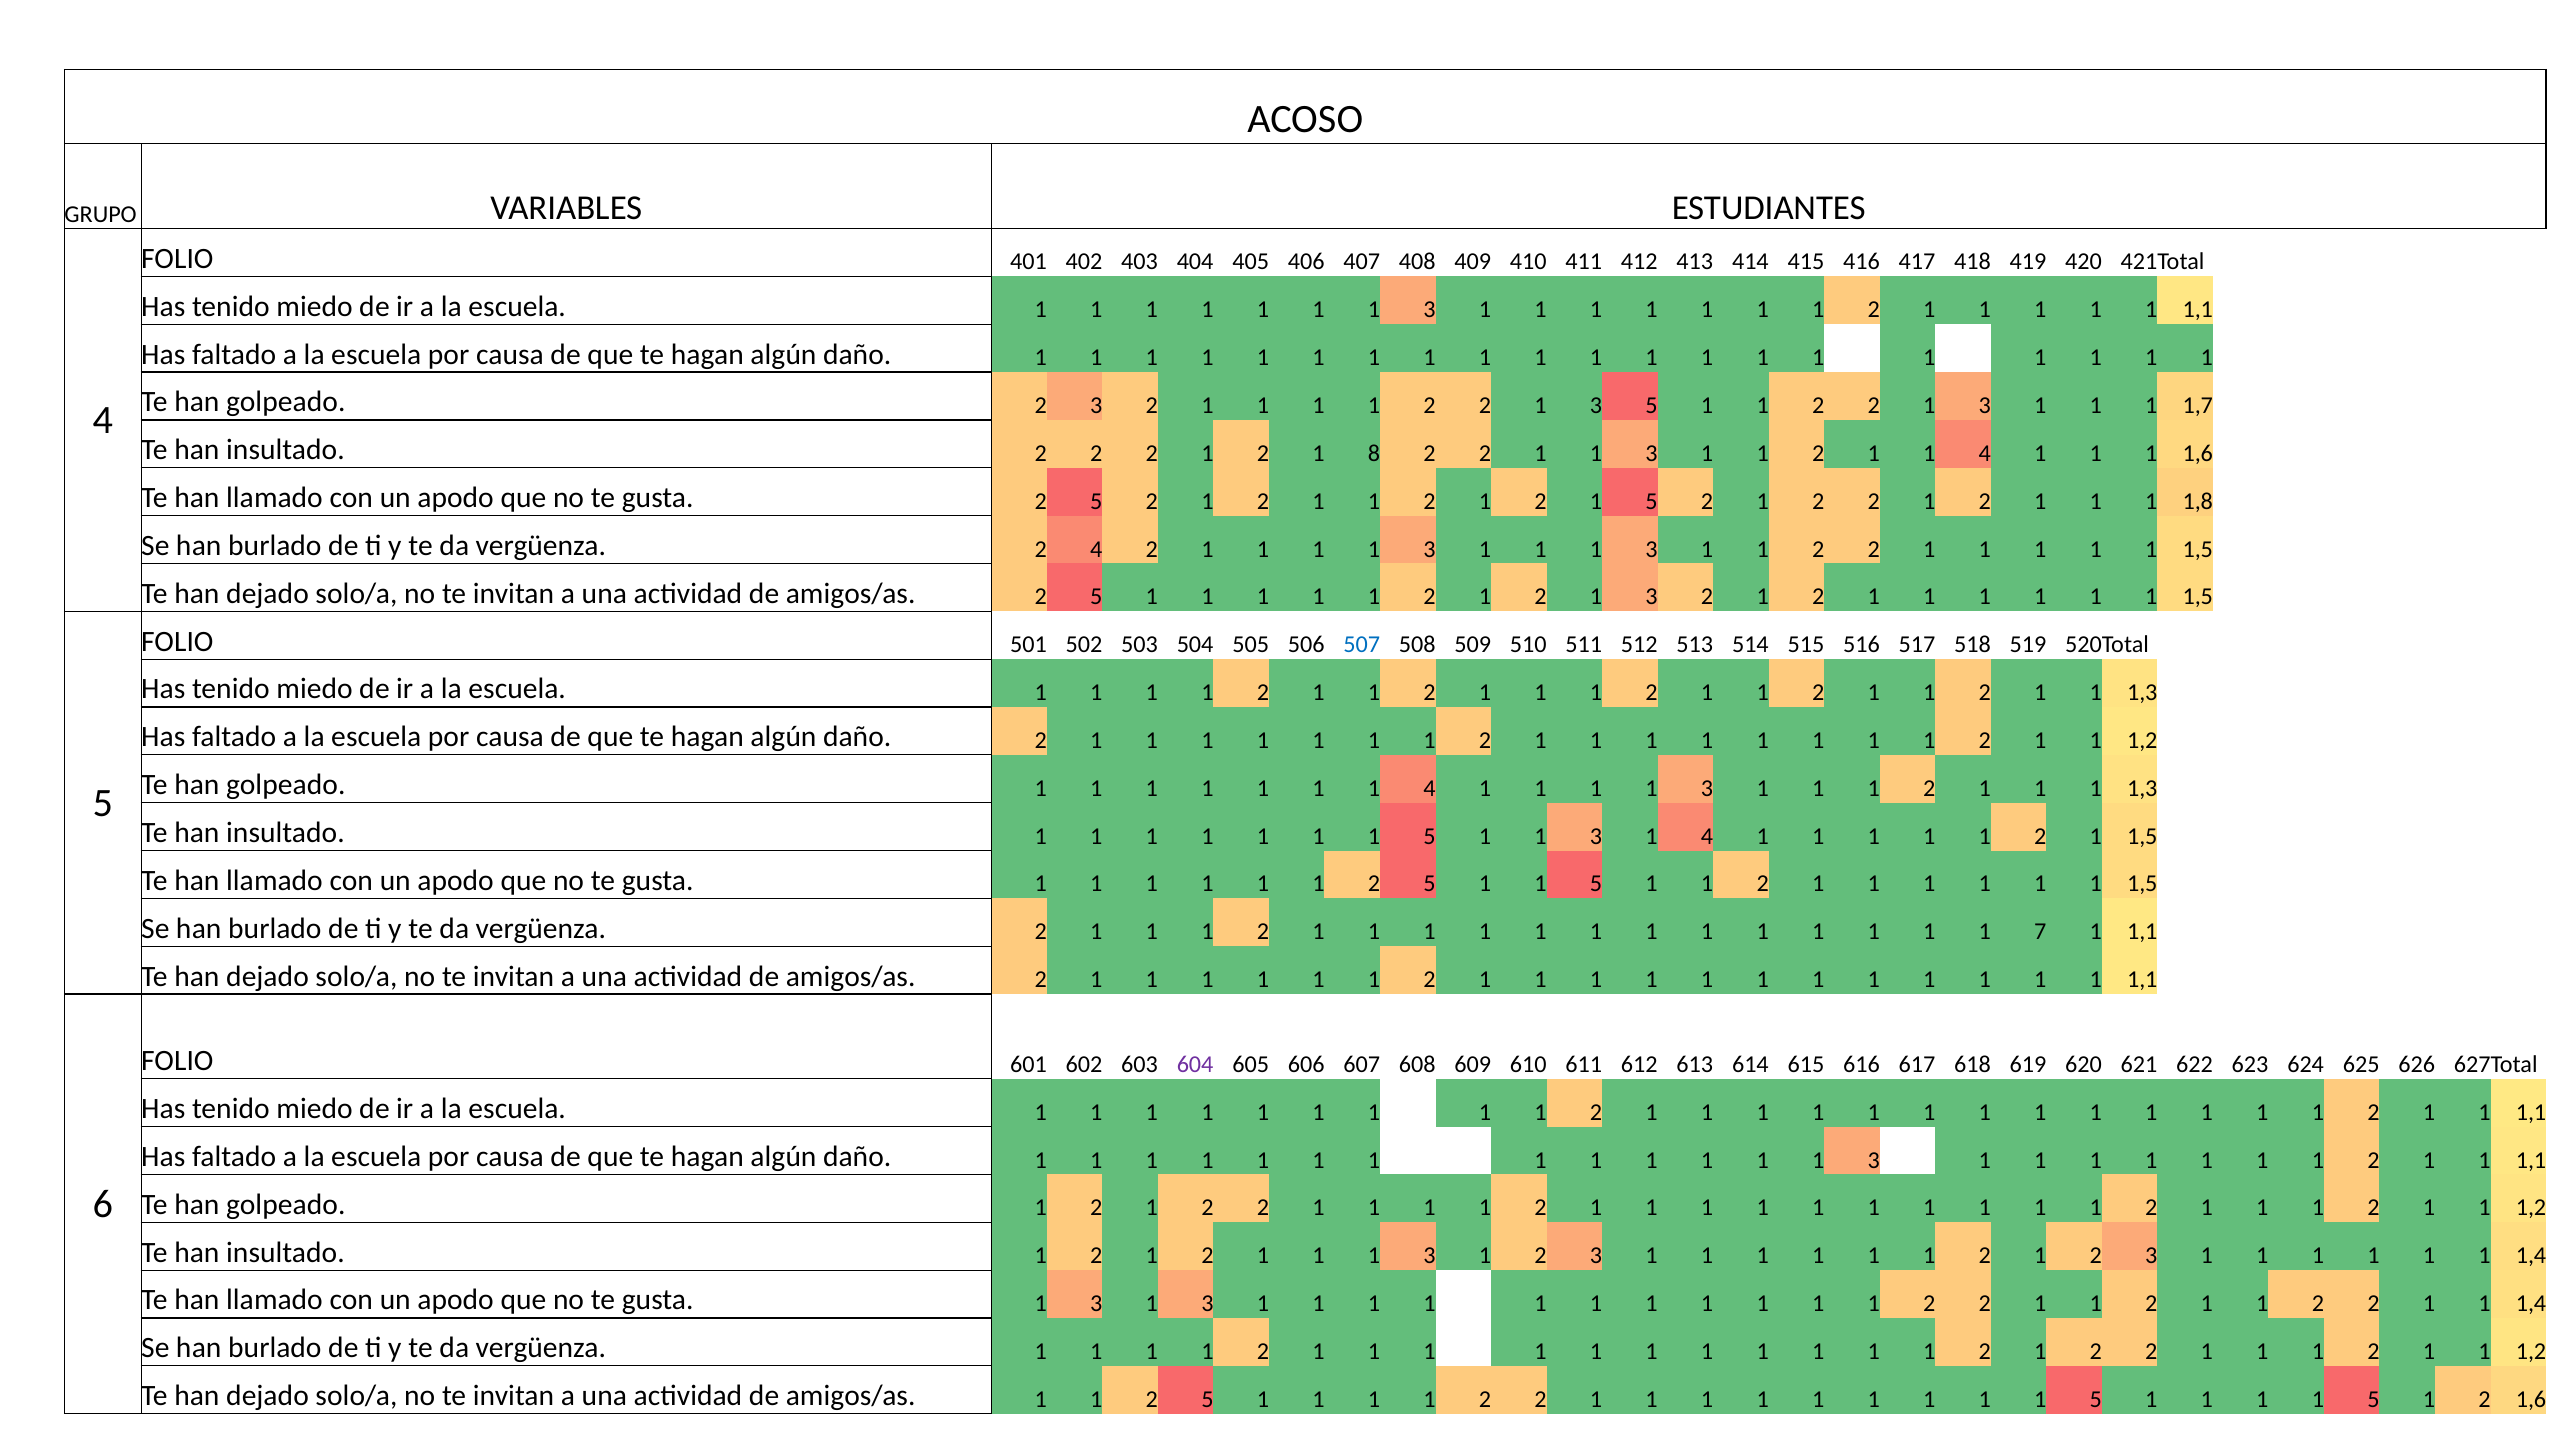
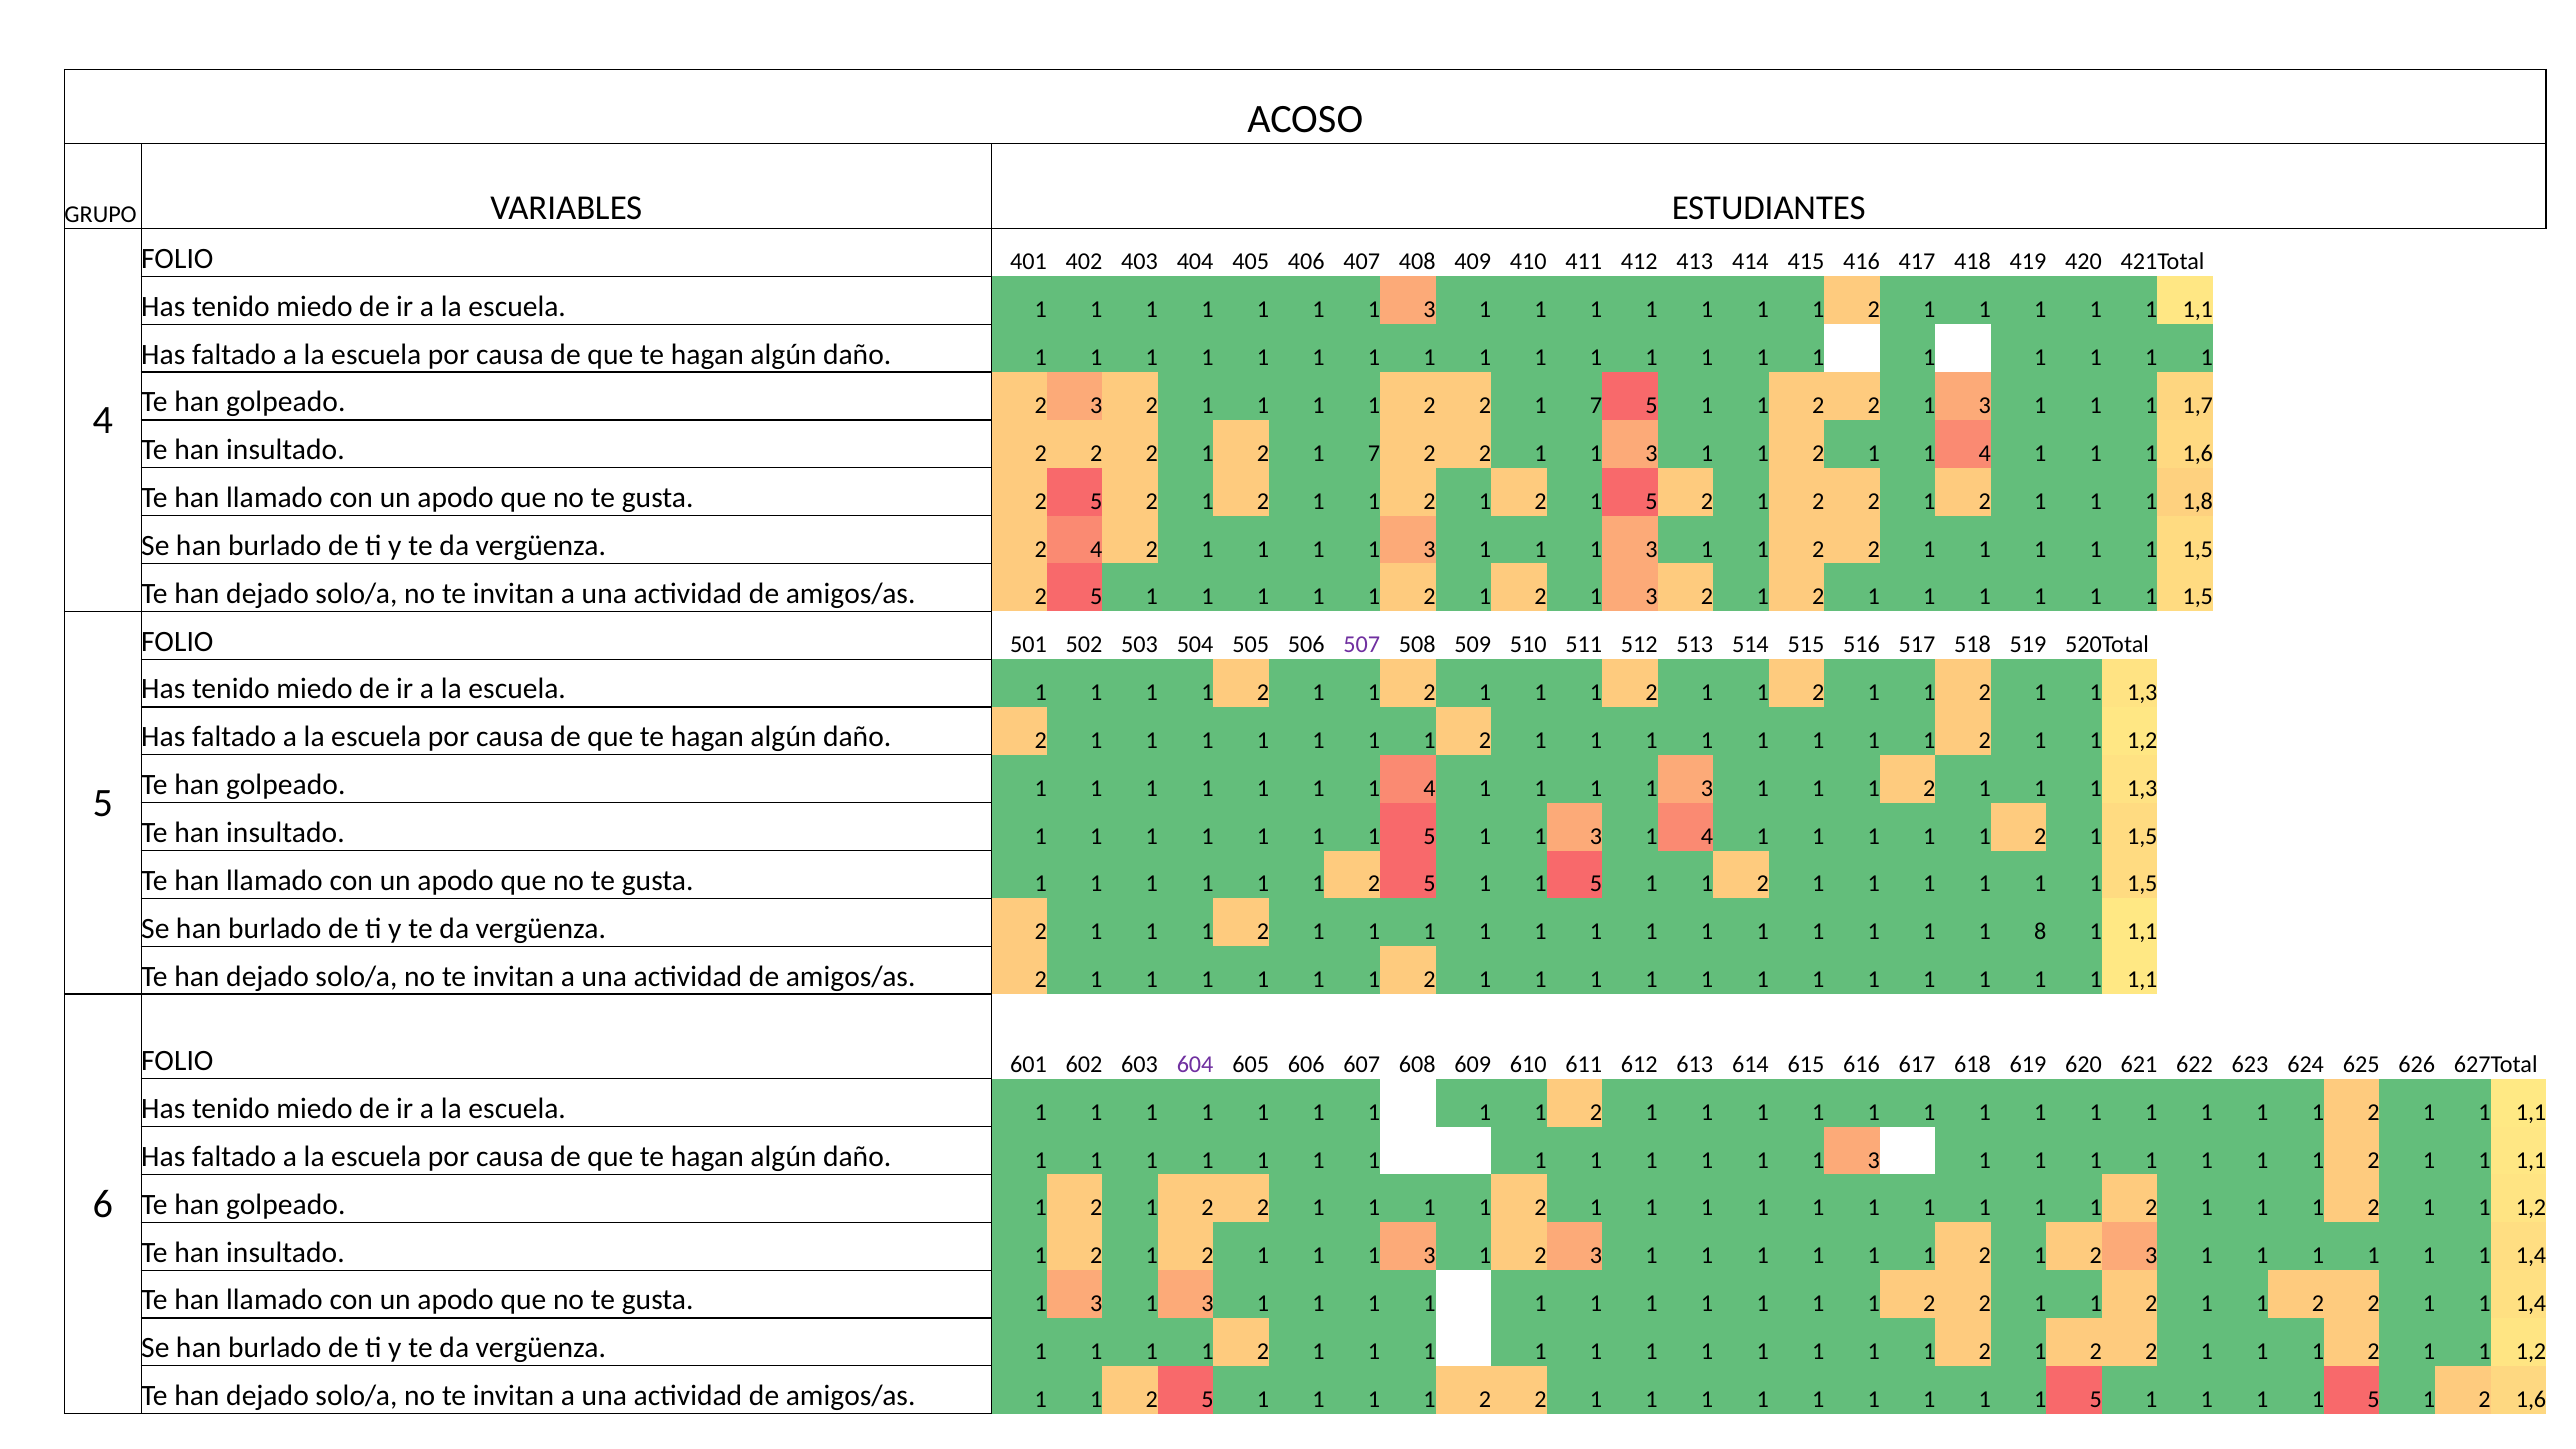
3: 3 -> 7 (1596, 405)
1 2 1 8: 8 -> 7 (1374, 453)
507 colour: blue -> purple (1362, 645)
7: 7 -> 8 (2040, 932)
